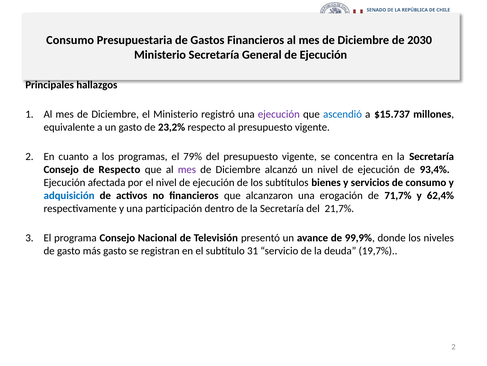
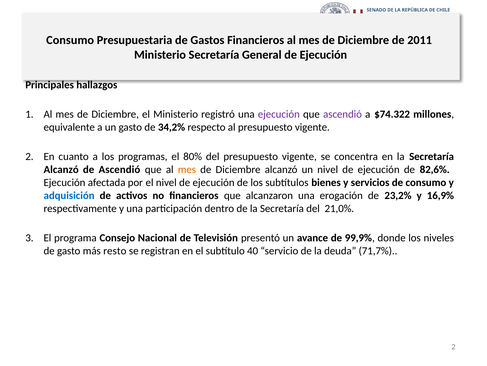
2030: 2030 -> 2011 (420, 40)
ascendió colour: blue -> purple (343, 114)
$15.737: $15.737 -> $74.322 (392, 114)
23,2%: 23,2% -> 34,2% (172, 127)
79%: 79% -> 80% (193, 156)
Consejo: Consejo -> Alcanzó (61, 169)
de Respecto: Respecto -> Ascendió (119, 169)
mes colour: purple -> orange (187, 169)
93,4%: 93,4% -> 82,6% (435, 169)
71,7%: 71,7% -> 23,2% (398, 195)
62,4%: 62,4% -> 16,9% (440, 195)
21,7%: 21,7% -> 21,0% (339, 208)
más gasto: gasto -> resto (115, 250)
31: 31 -> 40 (253, 250)
19,7%: 19,7% -> 71,7% (378, 250)
